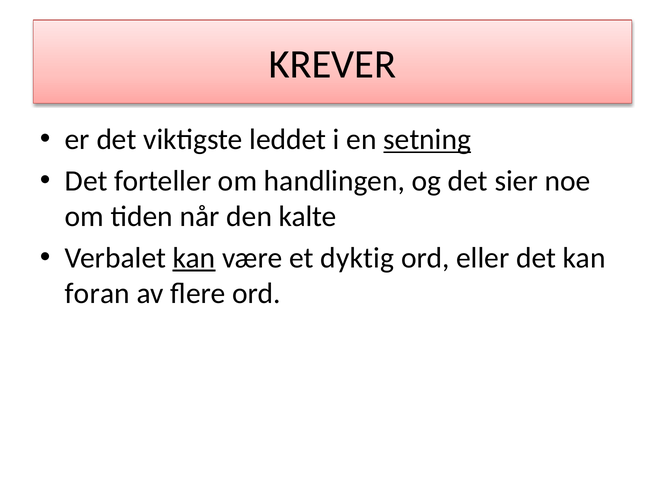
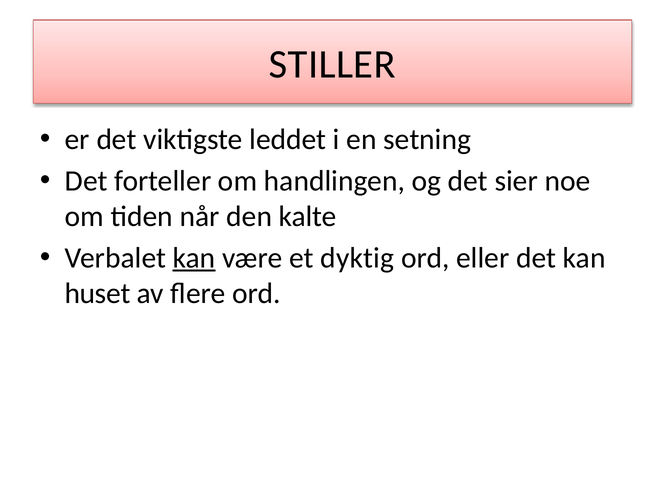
KREVER: KREVER -> STILLER (332, 64)
setning underline: present -> none (427, 140)
foran: foran -> huset (98, 293)
